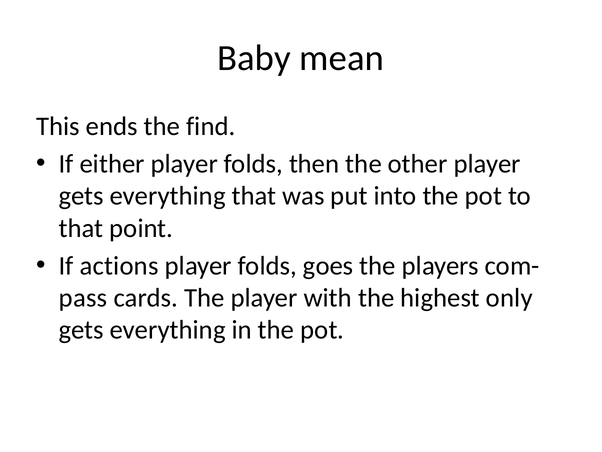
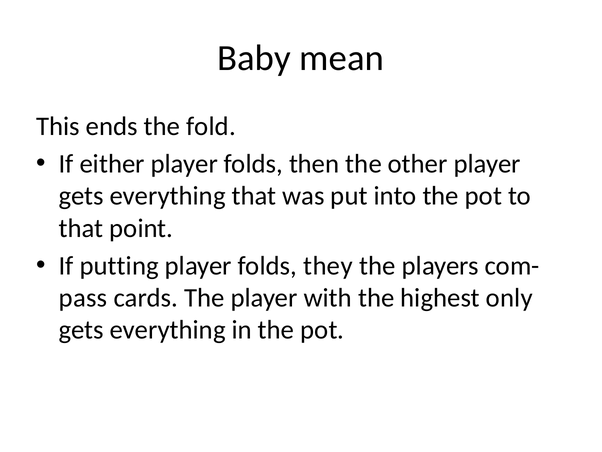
find: find -> fold (211, 126)
actions: actions -> putting (119, 265)
goes: goes -> they (328, 265)
